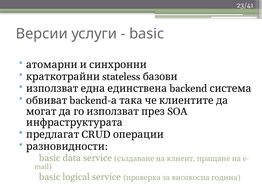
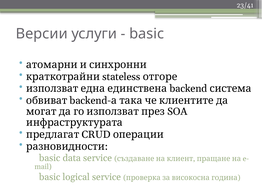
базови: базови -> отгоре (160, 77)
